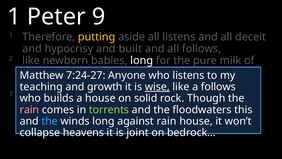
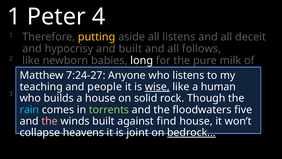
9: 9 -> 4 (99, 17)
growth: growth -> people (105, 87)
a follows: follows -> human (218, 87)
rain colour: pink -> light blue (29, 109)
this: this -> five (243, 109)
the colour: light blue -> pink (50, 121)
winds long: long -> built (103, 121)
against rain: rain -> find (167, 121)
bedrock… underline: none -> present (191, 132)
